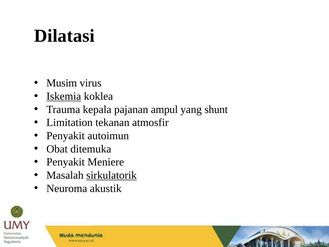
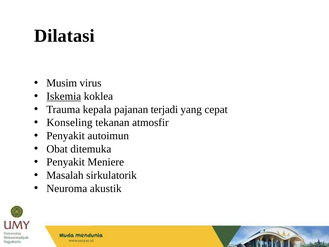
ampul: ampul -> terjadi (164, 109)
shunt: shunt -> cepat (216, 109)
Limitation: Limitation -> Konseling (69, 122)
sirkulatorik underline: present -> none (112, 175)
